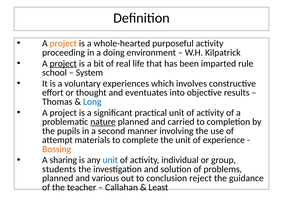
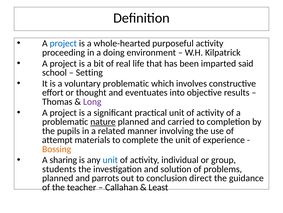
project colour: orange -> blue (63, 43)
project underline: present -> none (63, 63)
rule: rule -> said (246, 63)
System: System -> Setting (89, 72)
voluntary experiences: experiences -> problematic (126, 83)
Long colour: blue -> purple (92, 101)
second: second -> related (112, 130)
various: various -> parrots (105, 178)
reject: reject -> direct (201, 178)
